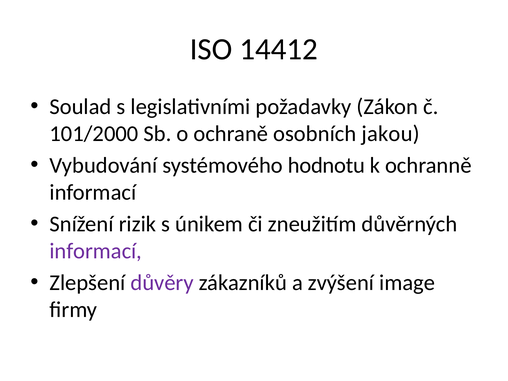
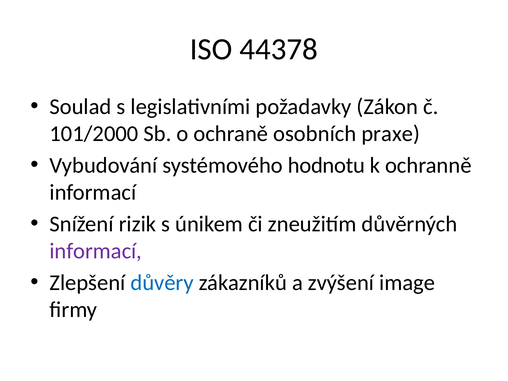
14412: 14412 -> 44378 (279, 49)
jakou: jakou -> praxe (391, 134)
důvěry colour: purple -> blue (162, 283)
